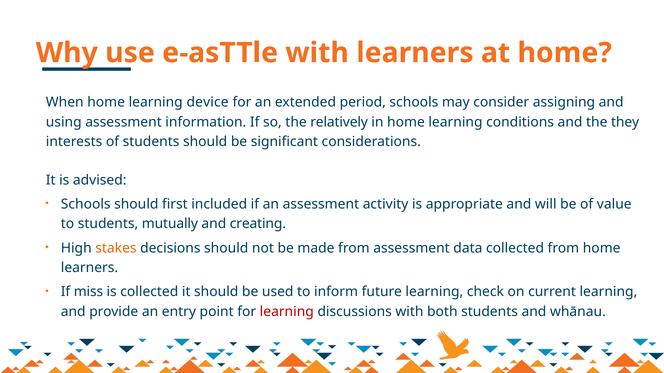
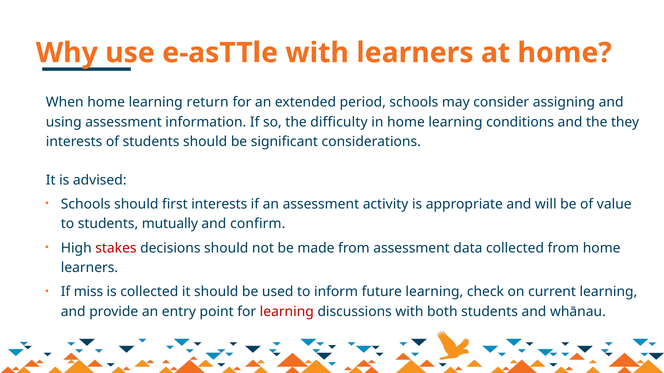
device: device -> return (208, 102)
relatively: relatively -> difficulty (339, 122)
first included: included -> interests (219, 204)
creating: creating -> confirm (258, 224)
stakes colour: orange -> red (116, 248)
